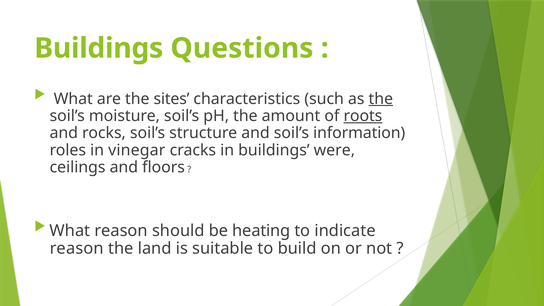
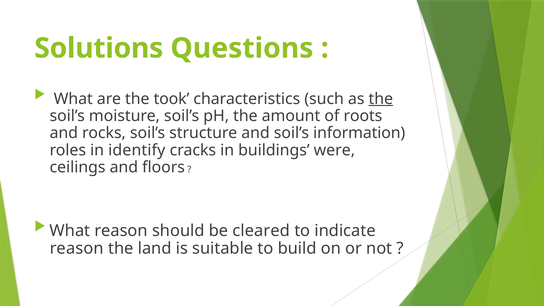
Buildings: Buildings -> Solutions (99, 48)
sites: sites -> took (171, 99)
roots underline: present -> none (363, 116)
vinegar: vinegar -> identify (137, 150)
heating: heating -> cleared (261, 231)
